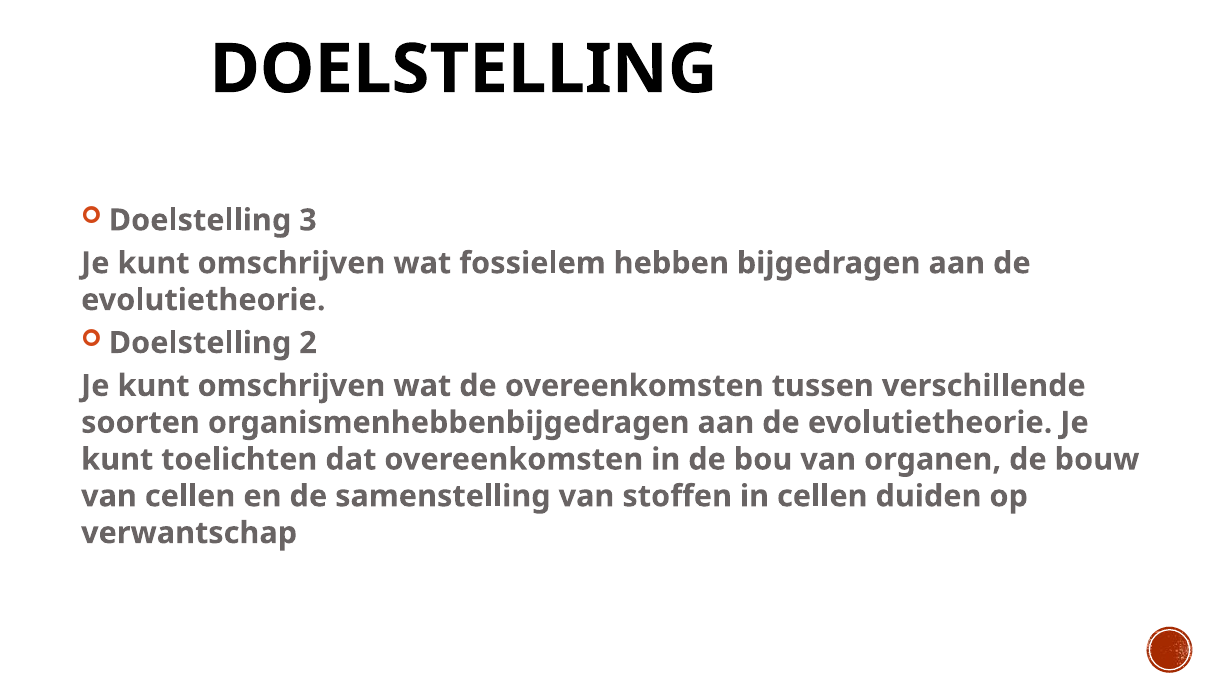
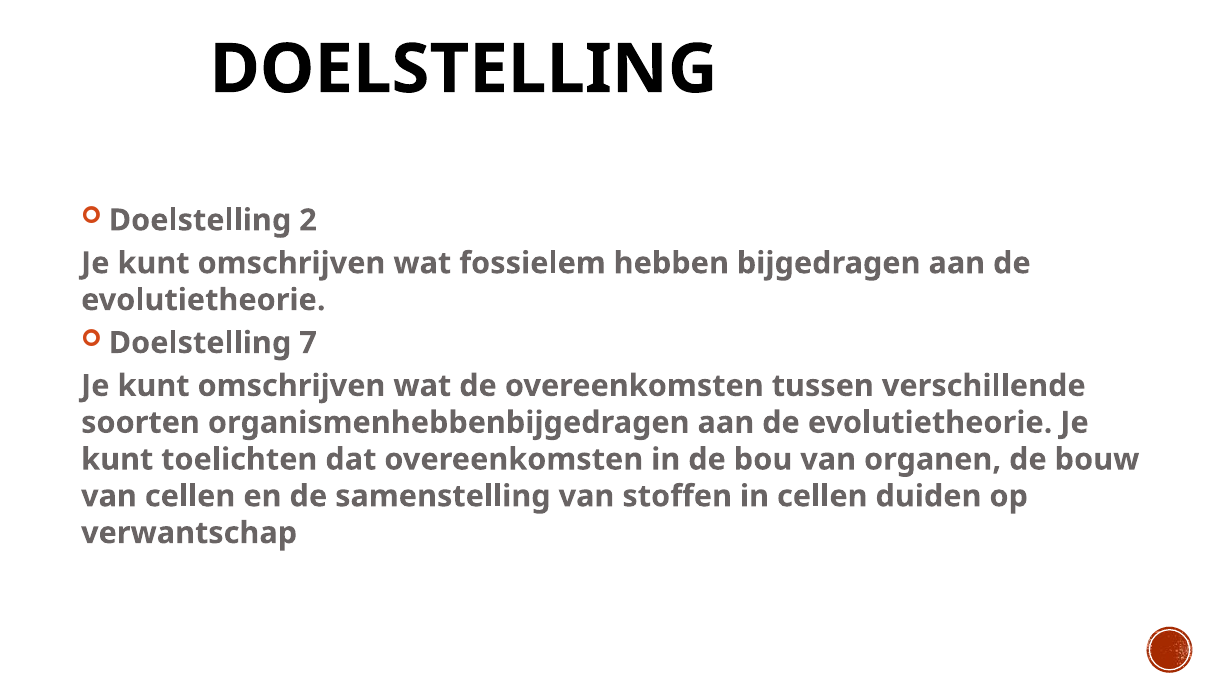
3: 3 -> 2 (308, 220)
2: 2 -> 7 (308, 343)
